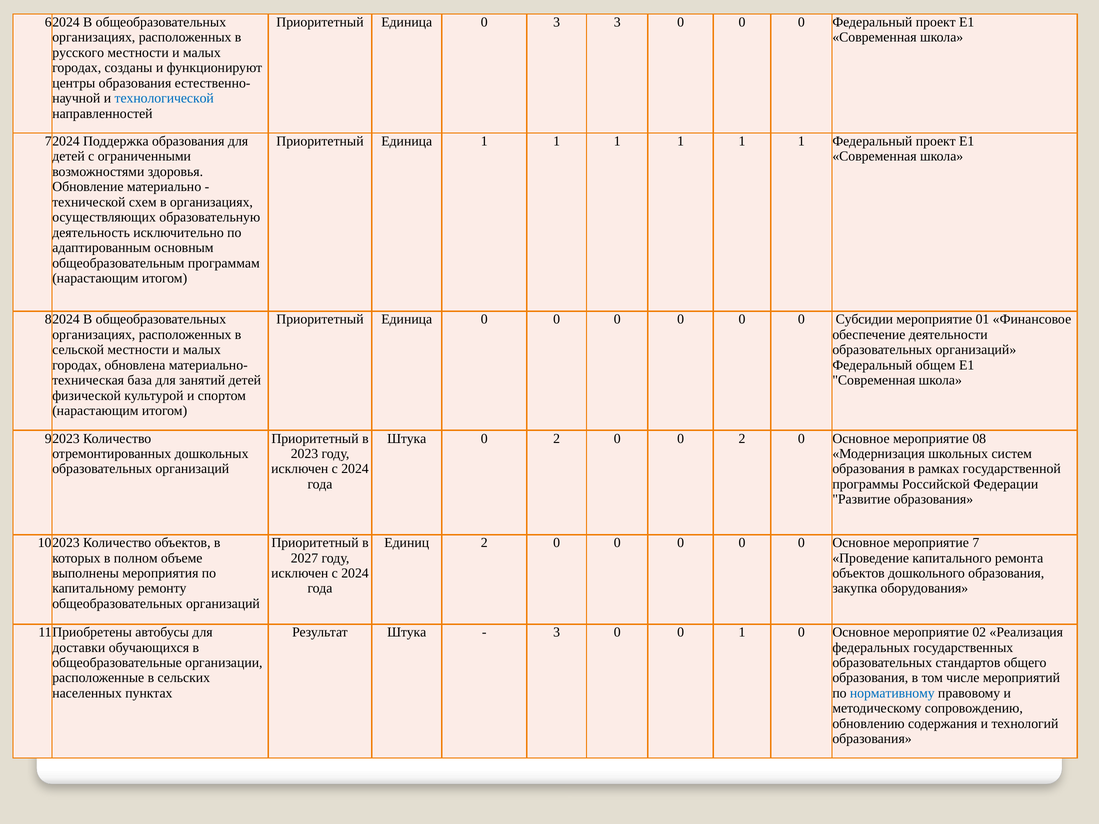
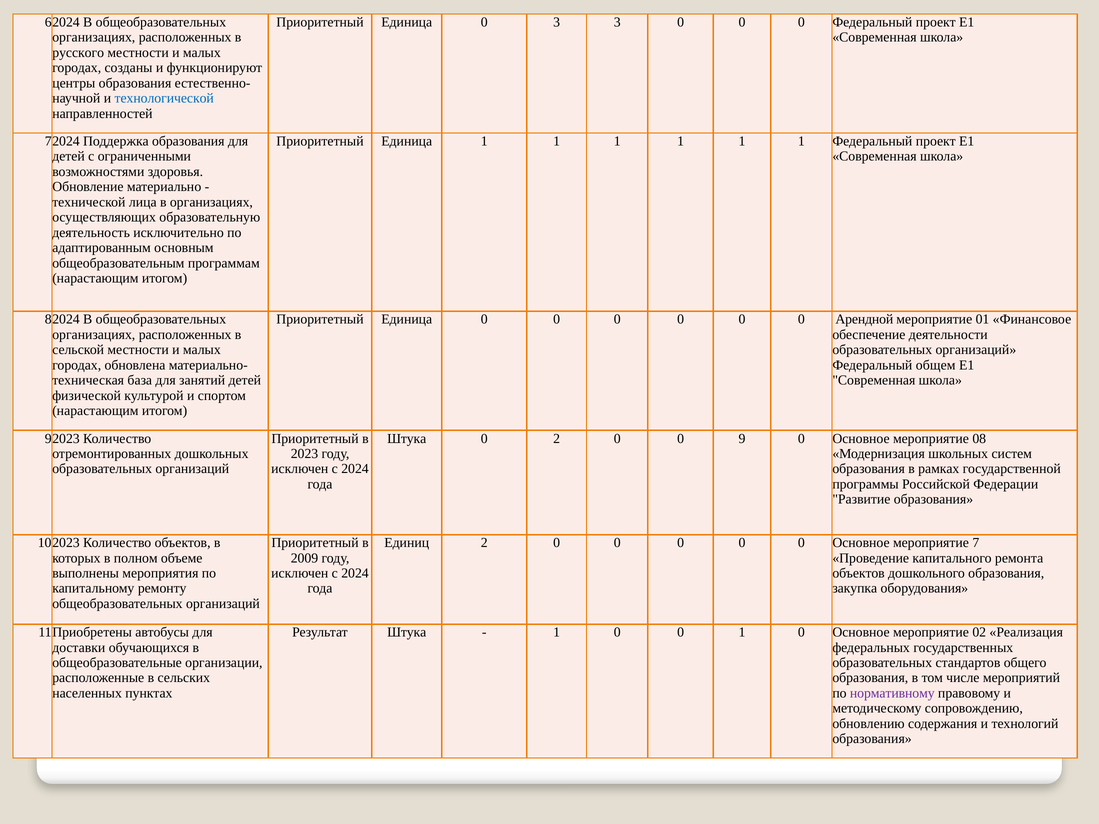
схем: схем -> лица (143, 202)
Субсидии: Субсидии -> Арендной (864, 319)
0 0 2: 2 -> 9 (742, 439)
2027: 2027 -> 2009 (304, 558)
3: 3 -> 1 (557, 632)
нормативному colour: blue -> purple (892, 693)
